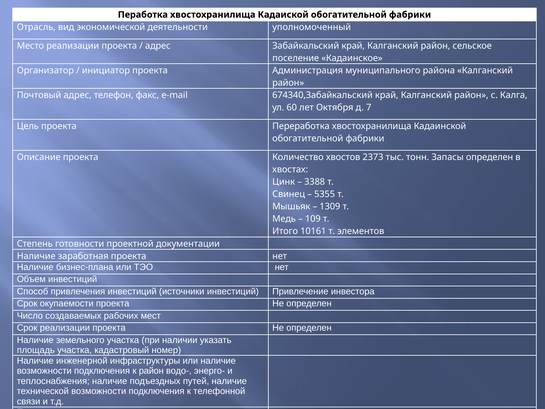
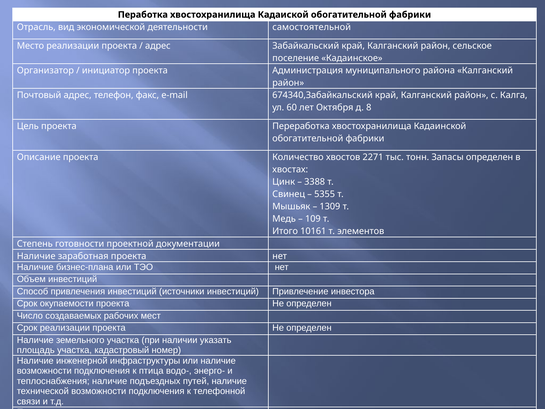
уполномоченный: уполномоченный -> самостоятельной (312, 27)
7: 7 -> 8 (369, 107)
2373: 2373 -> 2271 (373, 157)
к район: район -> птица (151, 371)
